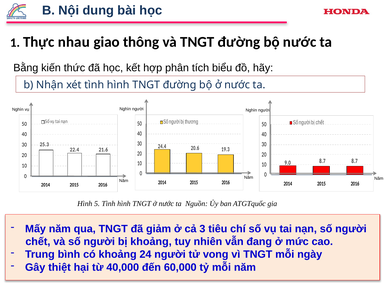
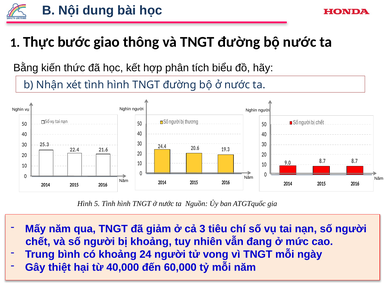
nhau: nhau -> bước (74, 42)
